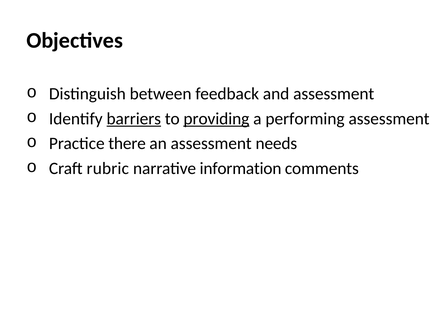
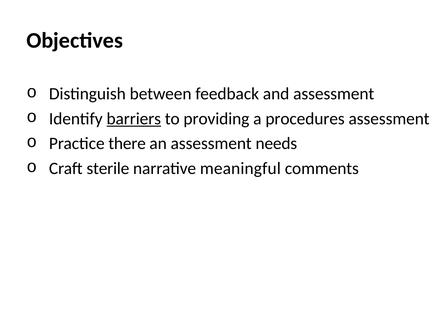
providing underline: present -> none (216, 119)
performing: performing -> procedures (305, 119)
rubric: rubric -> sterile (108, 168)
information: information -> meaningful (240, 168)
